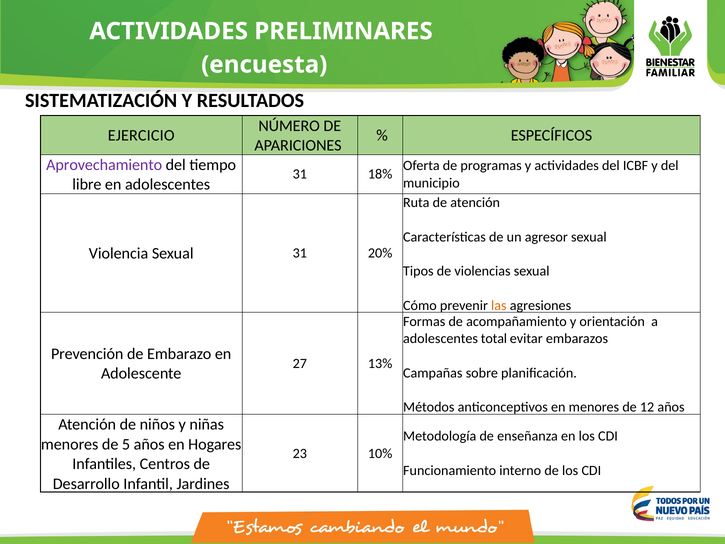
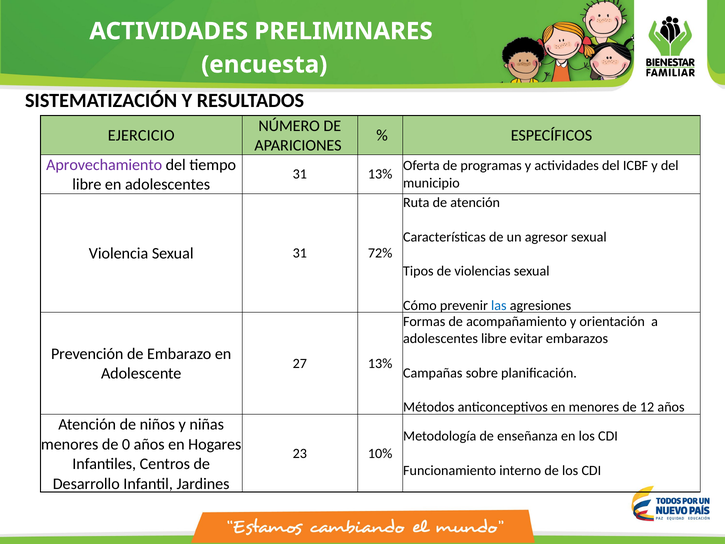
31 18%: 18% -> 13% (380, 174)
20%: 20% -> 72% (380, 253)
las colour: orange -> blue (499, 305)
adolescentes total: total -> libre (494, 338)
5: 5 -> 0 (126, 444)
